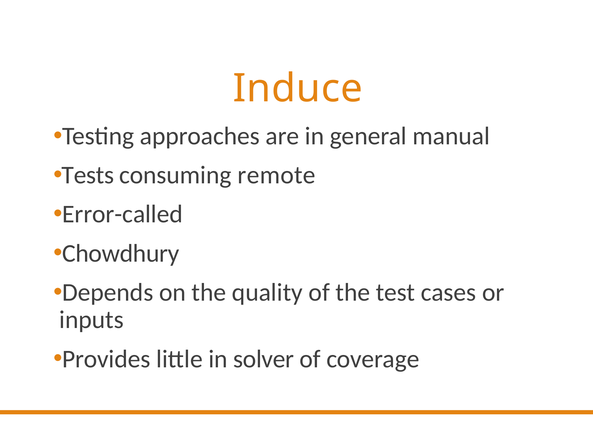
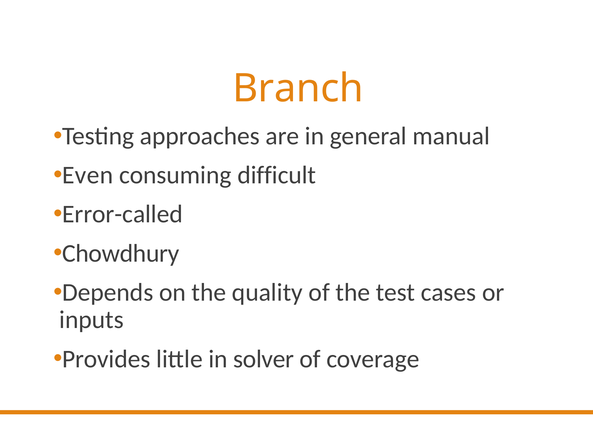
Induce: Induce -> Branch (298, 89)
Tests: Tests -> Even (88, 175)
remote: remote -> difficult (277, 175)
